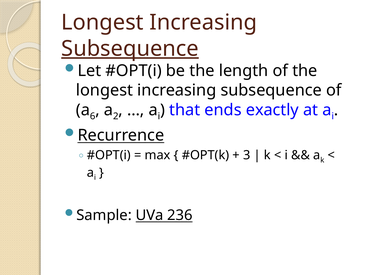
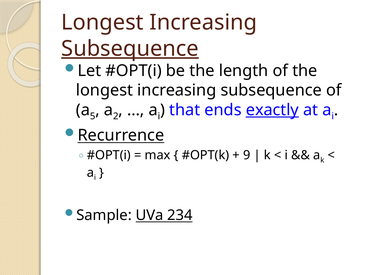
6: 6 -> 5 (93, 116)
exactly underline: none -> present (272, 110)
3: 3 -> 9 (247, 155)
236: 236 -> 234 (180, 215)
